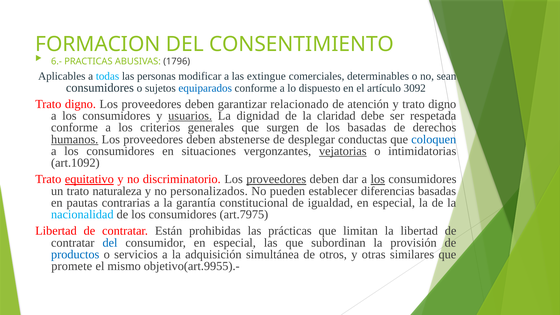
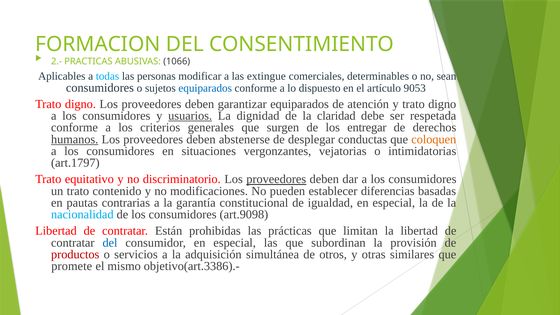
6.-: 6.- -> 2.- (56, 62)
1796: 1796 -> 1066 (177, 62)
3092: 3092 -> 9053 (415, 88)
garantizar relacionado: relacionado -> equiparados (300, 104)
los basadas: basadas -> entregar (367, 128)
coloquen colour: blue -> orange (434, 139)
vejatorias underline: present -> none (343, 151)
art.1092: art.1092 -> art.1797 (75, 163)
equitativo underline: present -> none (89, 179)
los underline: present -> none (378, 179)
naturaleza: naturaleza -> contenido (117, 191)
personalizados: personalizados -> modificaciones (209, 191)
art.7975: art.7975 -> art.9098 (244, 215)
productos colour: blue -> red (75, 254)
objetivo(art.9955).-: objetivo(art.9955).- -> objetivo(art.3386).- (192, 266)
